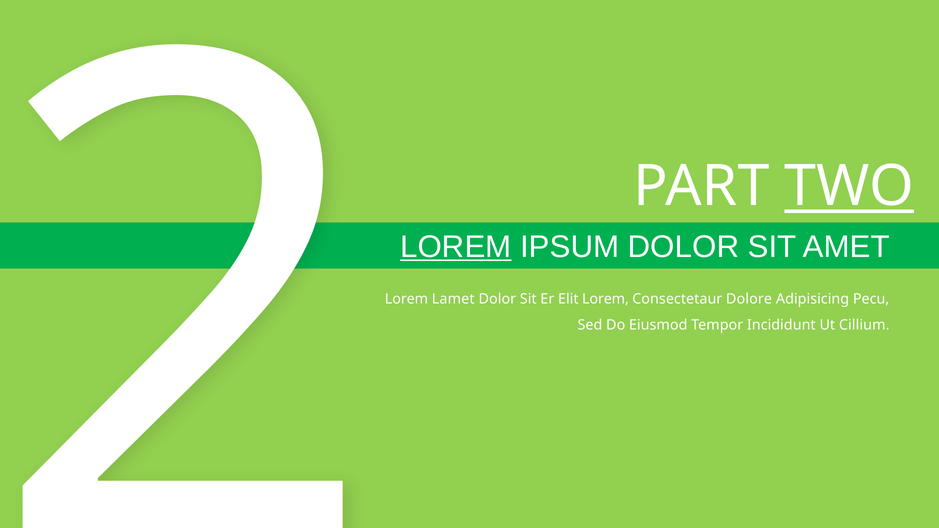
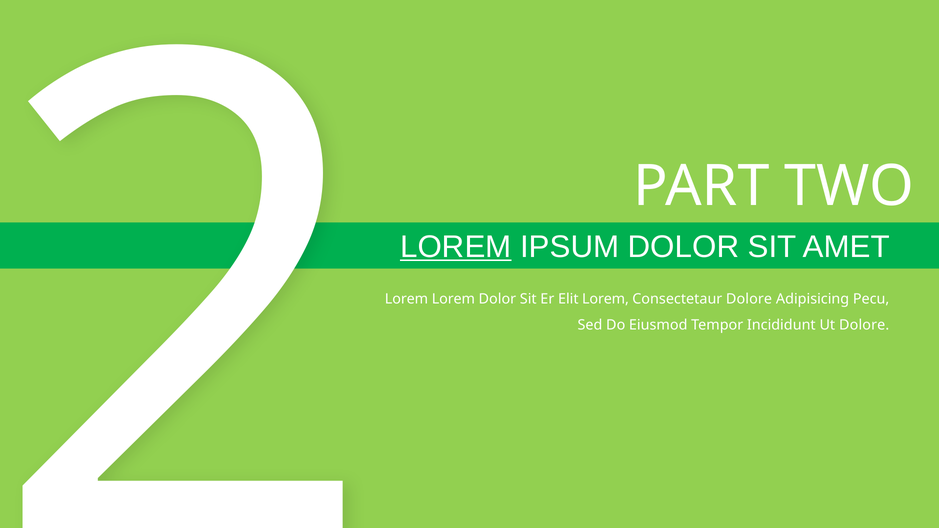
TWO underline: present -> none (849, 186)
Lorem Lamet: Lamet -> Lorem (453, 299)
Ut Cillium: Cillium -> Dolore (864, 325)
